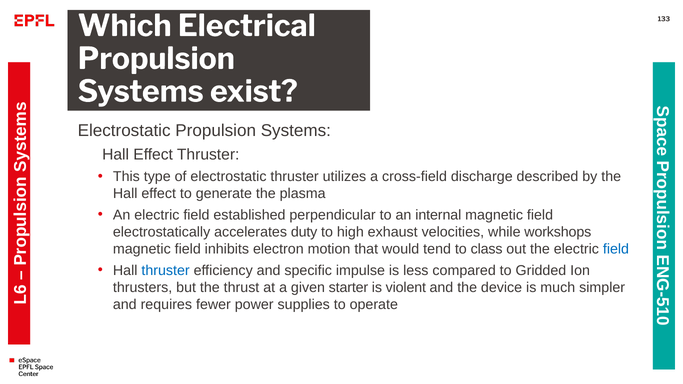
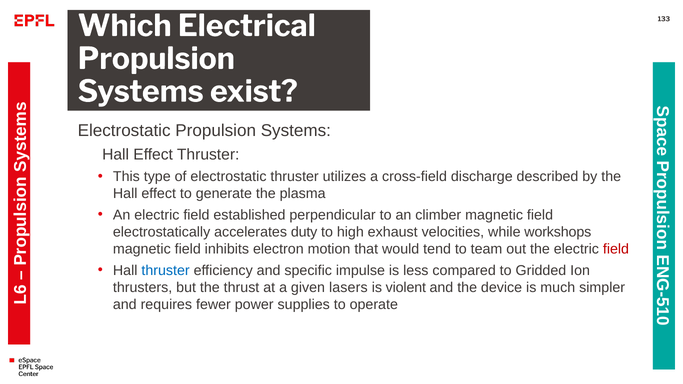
internal: internal -> climber (438, 215)
class: class -> team (487, 249)
field colour: blue -> red (616, 249)
starter: starter -> lasers (348, 288)
